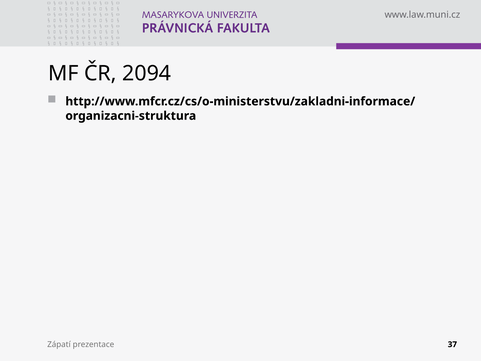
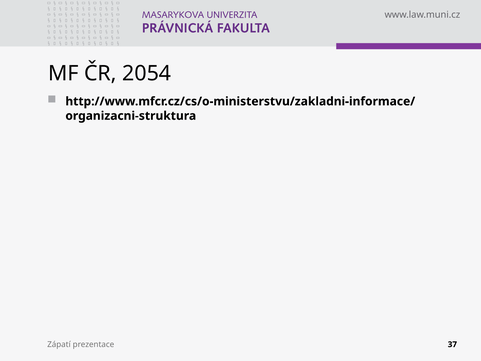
2094: 2094 -> 2054 (147, 74)
